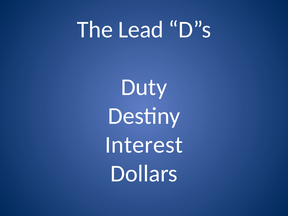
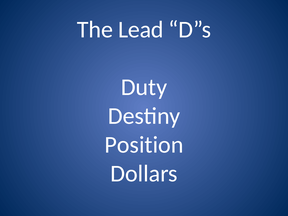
Interest: Interest -> Position (144, 145)
